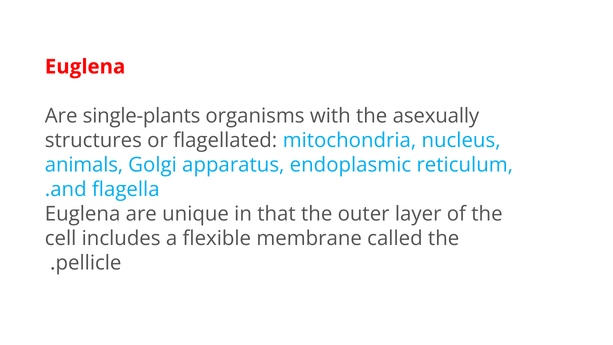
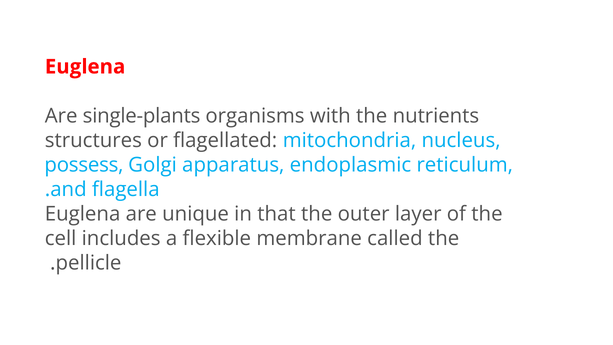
asexually: asexually -> nutrients (436, 116)
animals: animals -> possess (84, 165)
